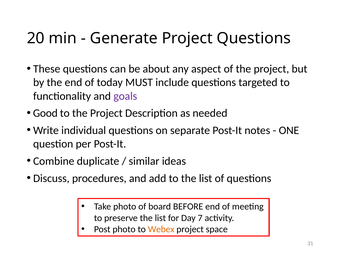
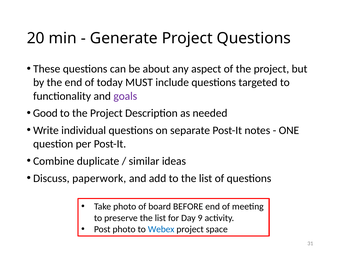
procedures: procedures -> paperwork (99, 178)
7: 7 -> 9 (200, 218)
Webex colour: orange -> blue (161, 229)
